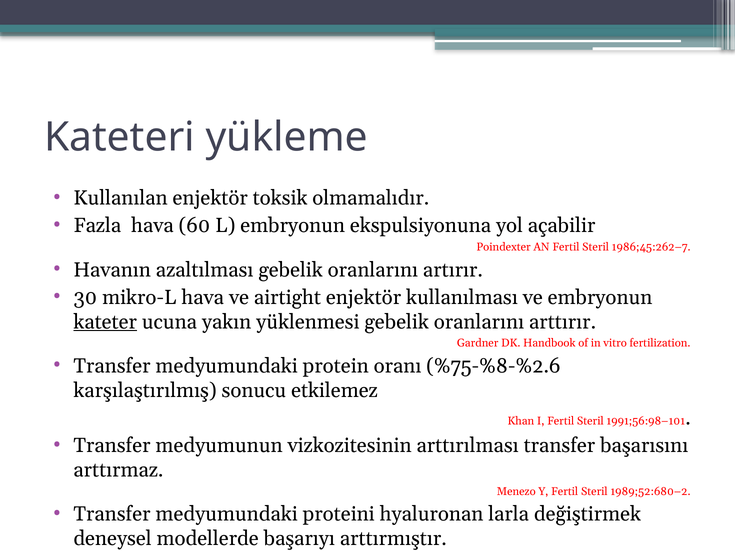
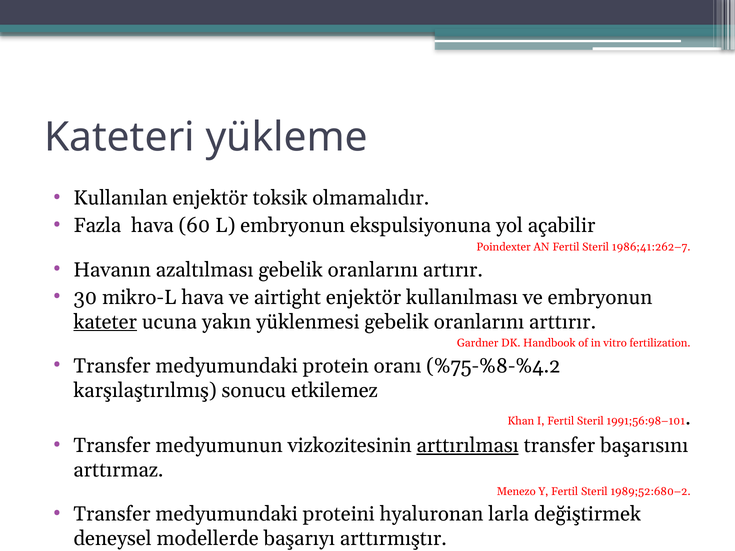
1986;45:262–7: 1986;45:262–7 -> 1986;41:262–7 (651, 247)
%75-%8-%2.6: %75-%8-%2.6 -> %75-%8-%4.2 (493, 366)
arttırılması underline: none -> present (468, 446)
